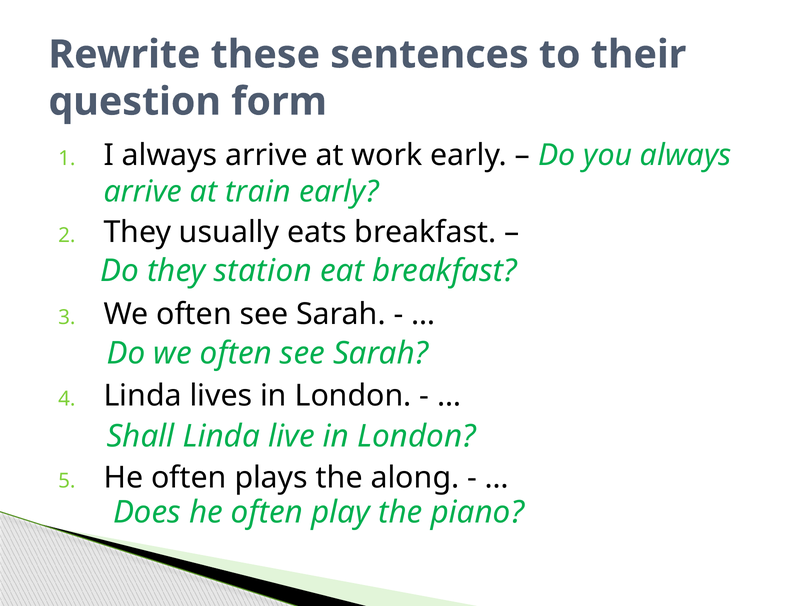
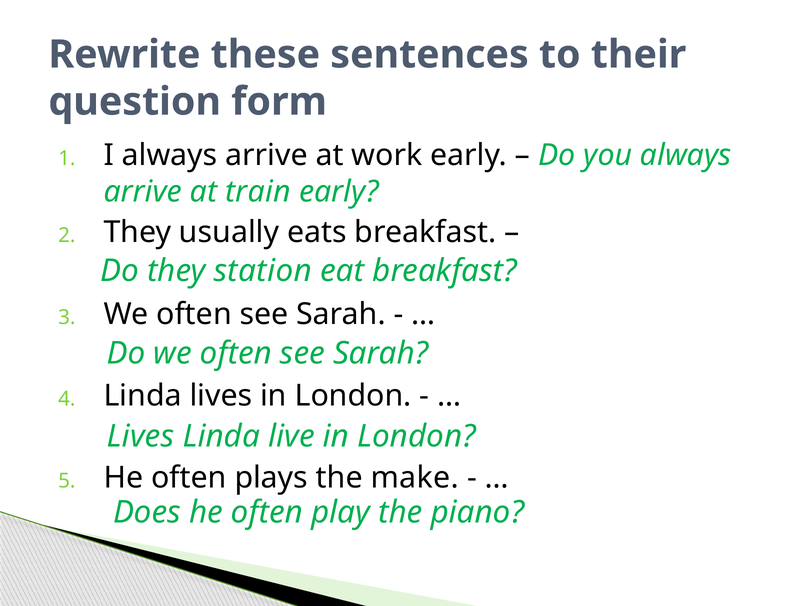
Shall: Shall -> Lives (141, 437)
along: along -> make (415, 478)
